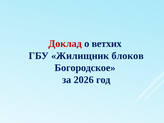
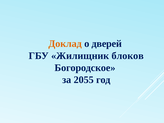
Доклад colour: red -> orange (65, 44)
ветхих: ветхих -> дверей (107, 44)
2026: 2026 -> 2055 (84, 80)
